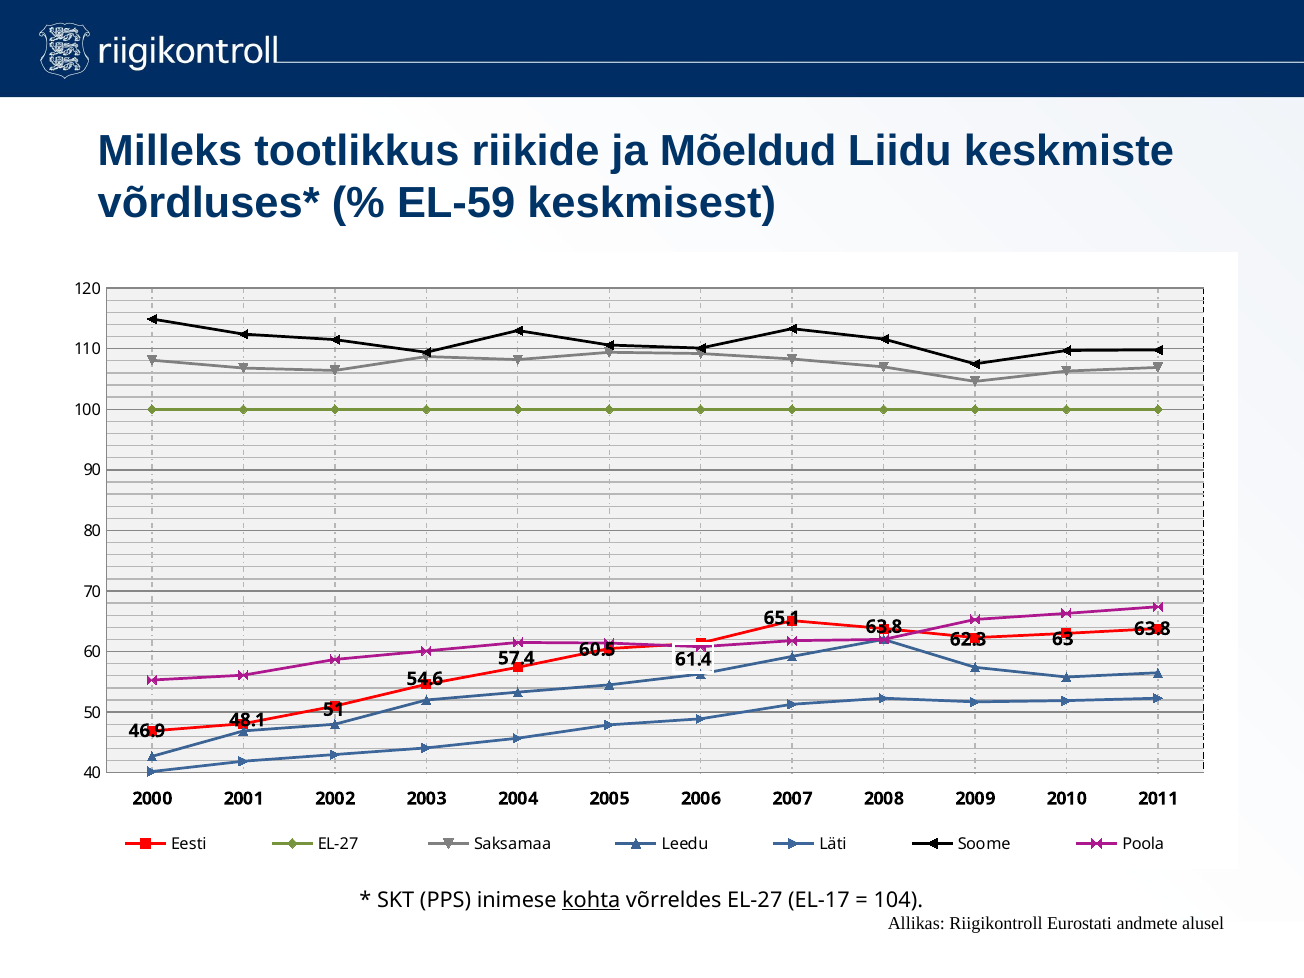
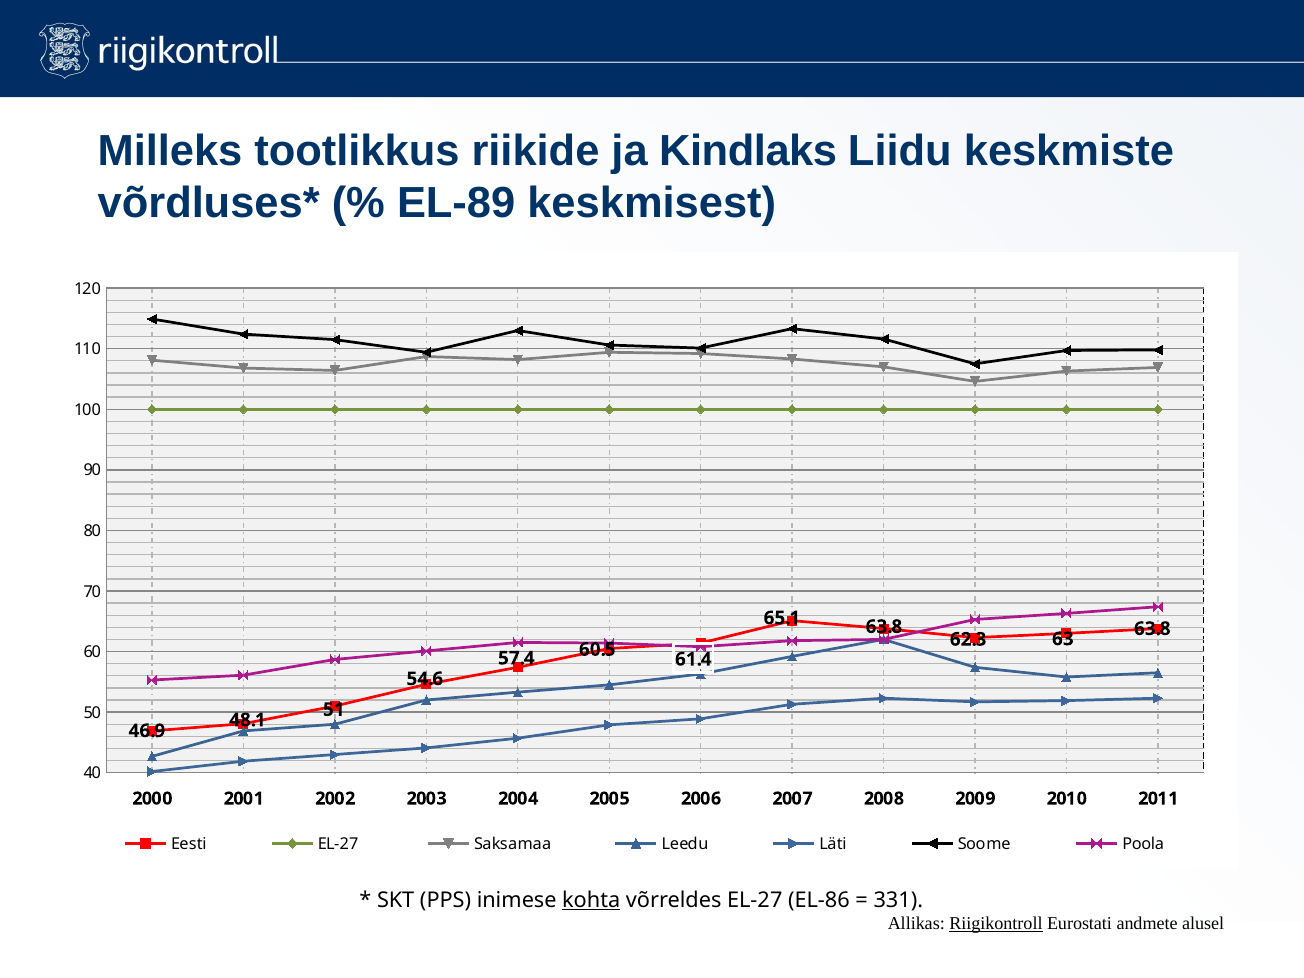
Mõeldud: Mõeldud -> Kindlaks (748, 151)
EL-59: EL-59 -> EL-89 (456, 203)
EL-17: EL-17 -> EL-86 (819, 900)
104: 104 -> 331 (898, 900)
Riigikontroll underline: none -> present (996, 924)
